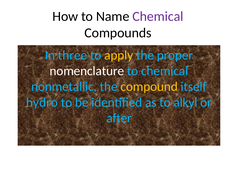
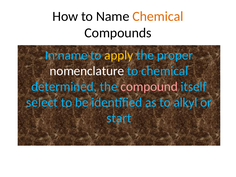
Chemical colour: purple -> orange (158, 16)
In three: three -> name (73, 55)
nonmetallic: nonmetallic -> determined (64, 87)
compound colour: yellow -> pink (149, 87)
hydro: hydro -> select (42, 102)
after: after -> start (119, 118)
